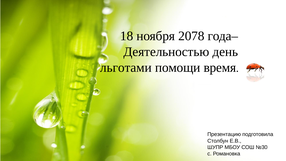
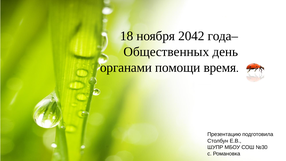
2078: 2078 -> 2042 (191, 36)
Деятельностью: Деятельностью -> Общественных (166, 52)
льготами: льготами -> органами (126, 67)
